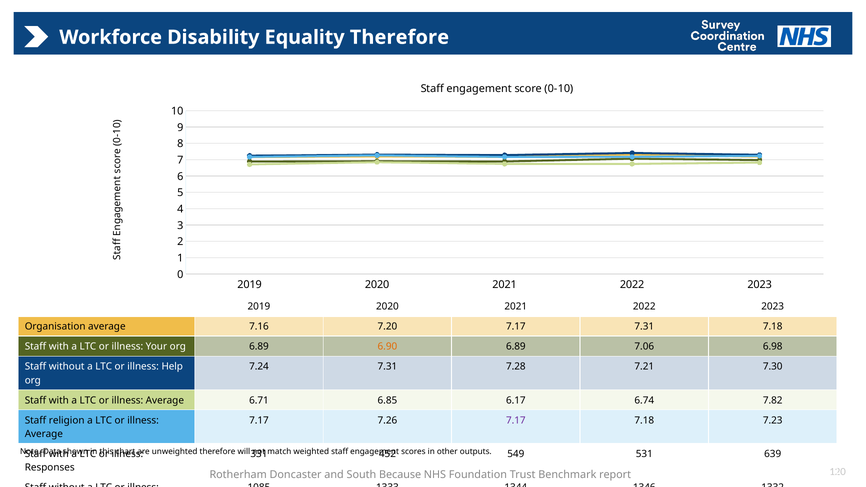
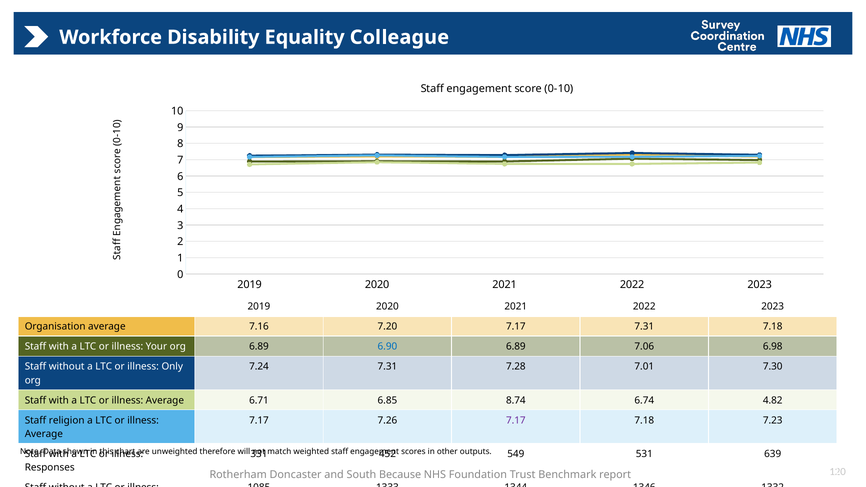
Equality Therefore: Therefore -> Colleague (399, 37)
6.90 colour: orange -> blue (387, 347)
Help: Help -> Only (172, 367)
7.21: 7.21 -> 7.01 (644, 367)
6.17: 6.17 -> 8.74 (516, 400)
7.82: 7.82 -> 4.82 (773, 400)
